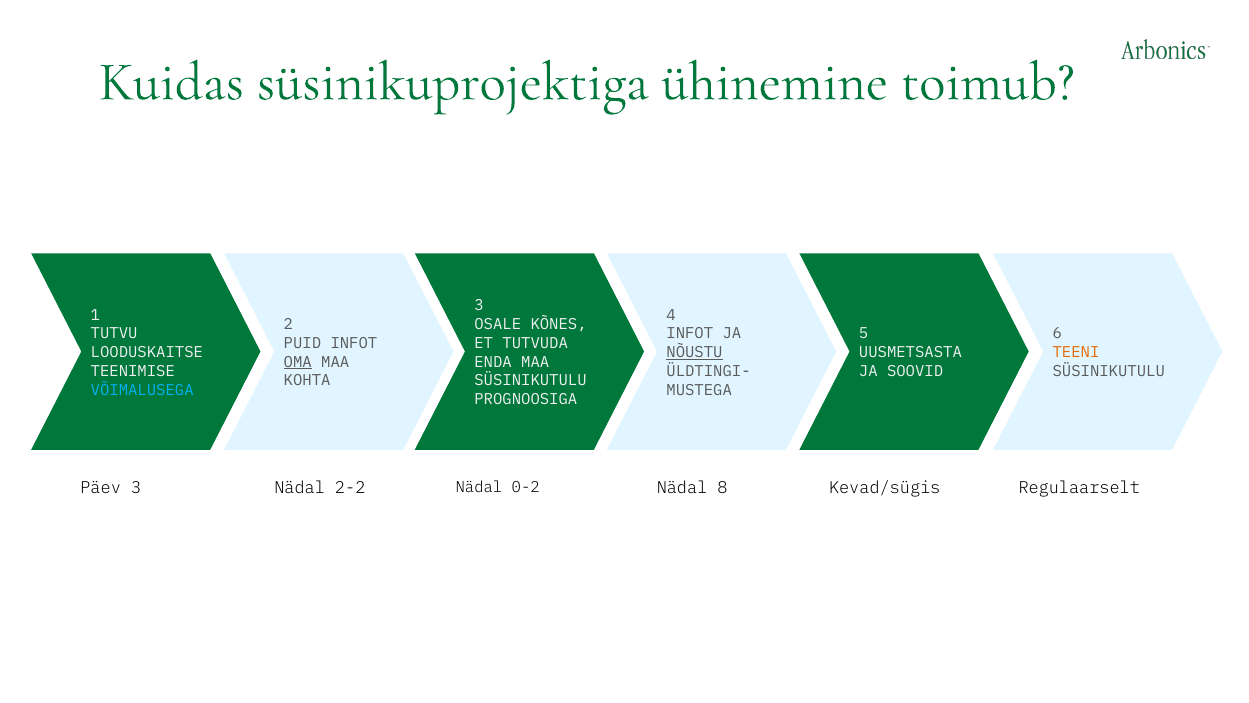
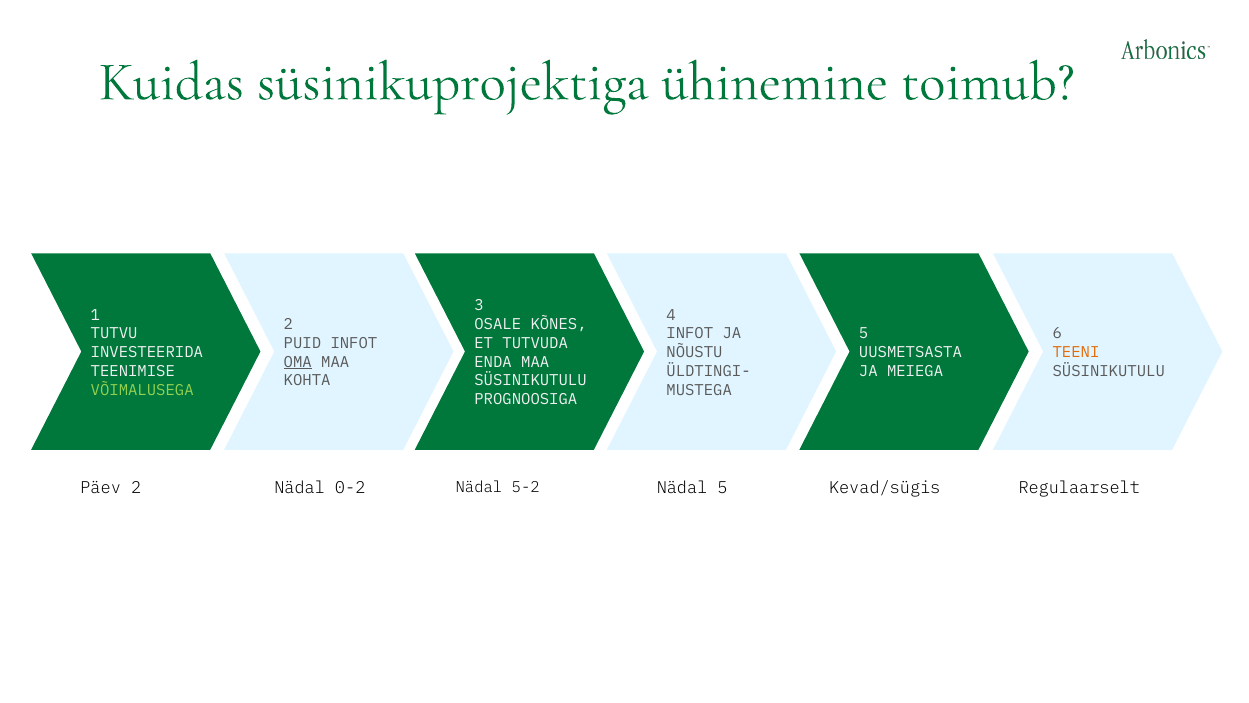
LOODUSKAITSE: LOODUSKAITSE -> INVESTEERIDA (147, 352)
NÕUSTU underline: present -> none (694, 352)
SOOVID: SOOVID -> MEIEGA (915, 371)
VÕIMALUSEGA colour: light blue -> light green (142, 390)
Päev 3: 3 -> 2 (136, 487)
2-2: 2-2 -> 0-2 (350, 487)
Nädal 8: 8 -> 5 (723, 487)
0-2: 0-2 -> 5-2 (526, 487)
